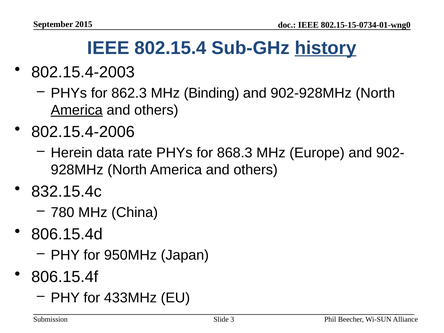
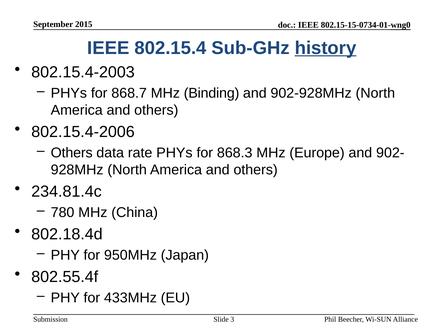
862.3: 862.3 -> 868.7 (129, 93)
America underline: present -> none (77, 110)
Herein: Herein -> Others (72, 153)
832.15.4c: 832.15.4c -> 234.81.4c (67, 192)
806.15.4d: 806.15.4d -> 802.18.4d (67, 234)
806.15.4f: 806.15.4f -> 802.55.4f (65, 277)
